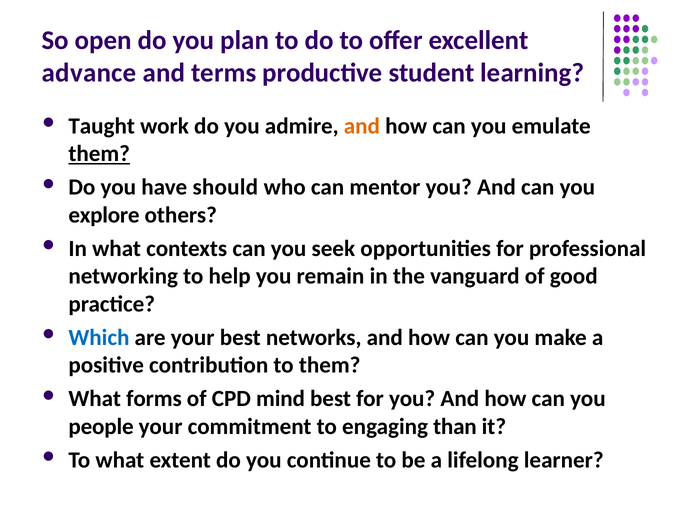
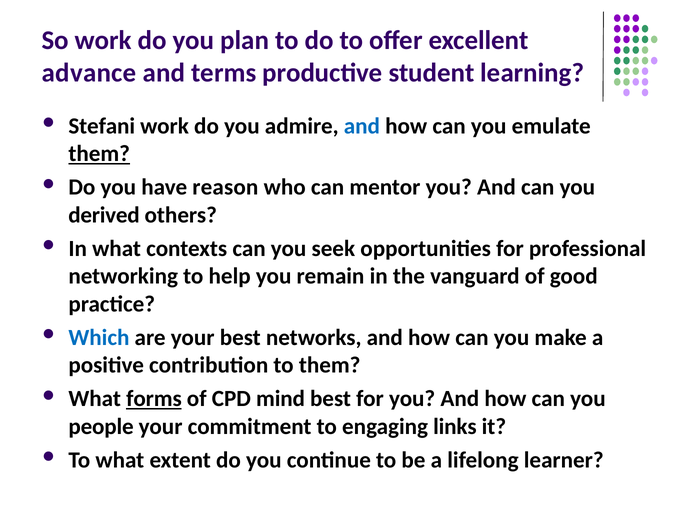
So open: open -> work (103, 41)
Taught: Taught -> Stefani (102, 126)
and colour: orange -> blue (362, 126)
should: should -> reason (225, 187)
explore: explore -> derived (104, 215)
forms underline: none -> present (154, 399)
than: than -> links (455, 426)
